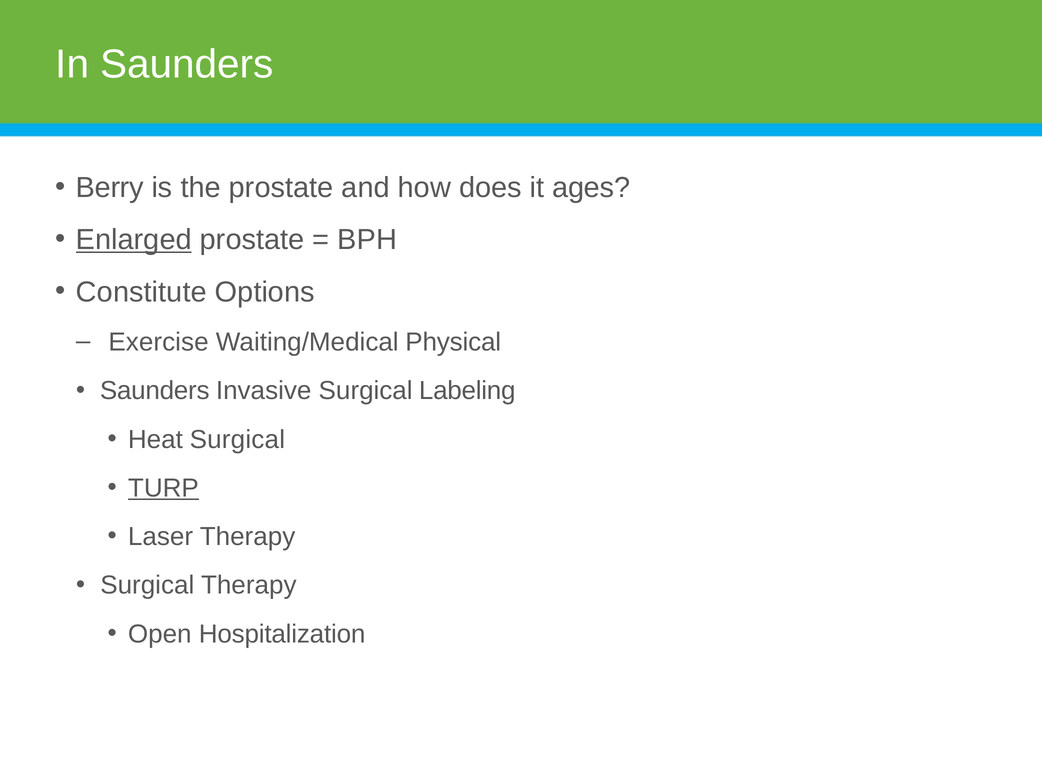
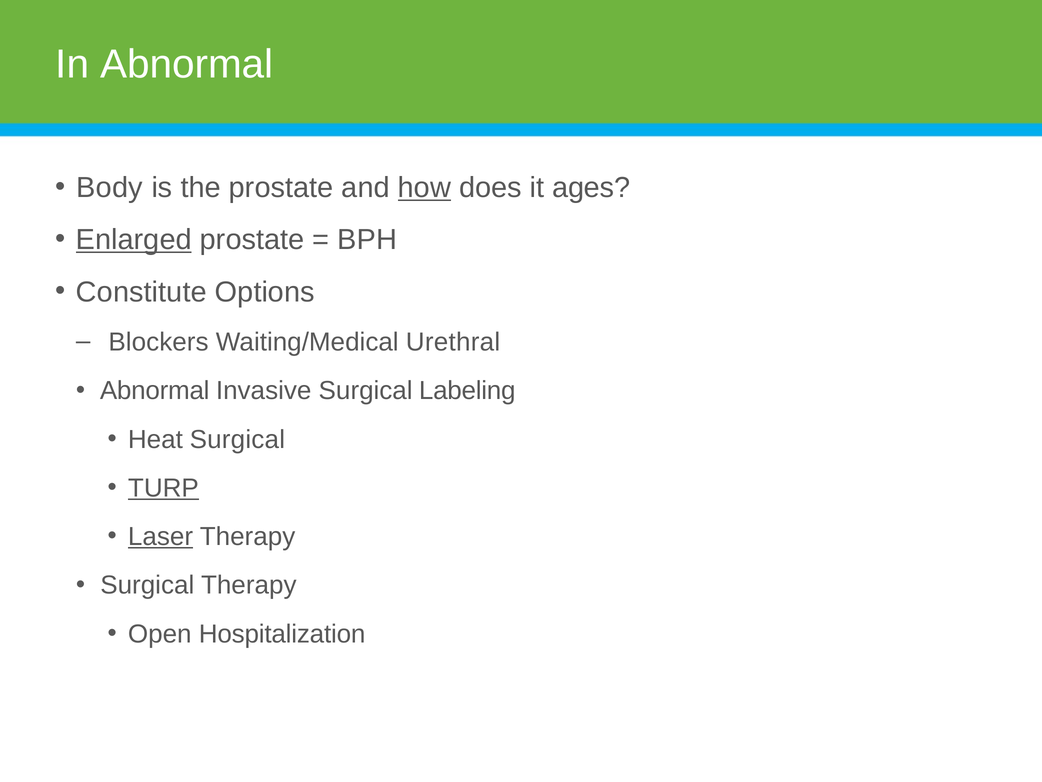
In Saunders: Saunders -> Abnormal (187, 64)
Berry: Berry -> Body (110, 188)
how underline: none -> present (424, 188)
Exercise: Exercise -> Blockers (159, 342)
Physical: Physical -> Urethral (453, 342)
Saunders: Saunders -> Abnormal (155, 391)
Laser underline: none -> present (161, 536)
